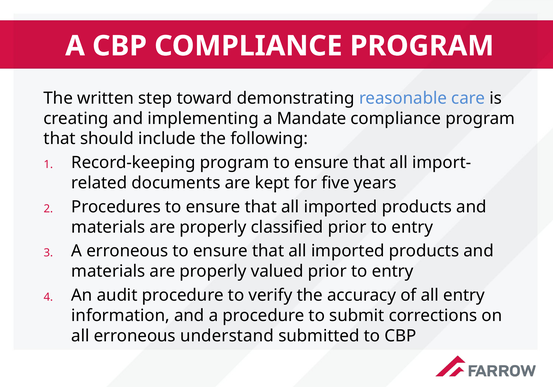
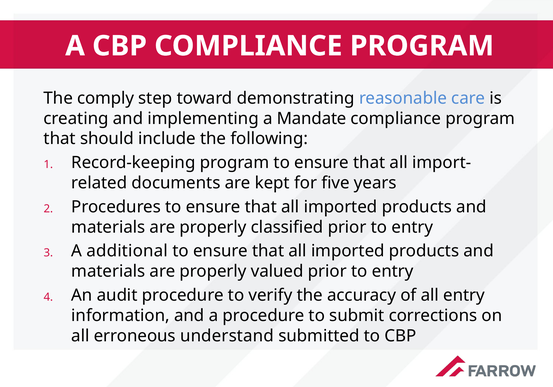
written: written -> comply (106, 98)
A erroneous: erroneous -> additional (127, 251)
